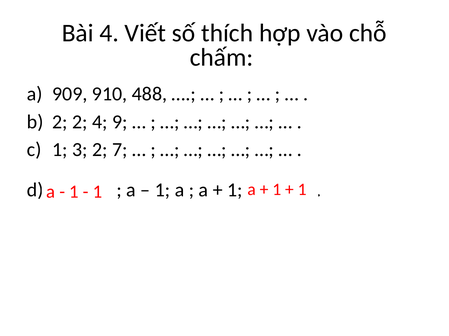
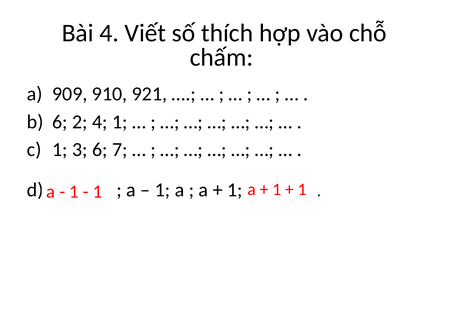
488: 488 -> 921 (149, 94)
2: 2 -> 6 (60, 122)
4 9: 9 -> 1 (120, 122)
3 2: 2 -> 6 (100, 150)
